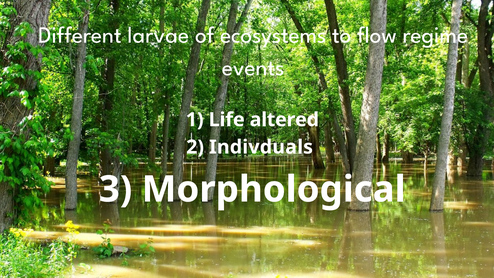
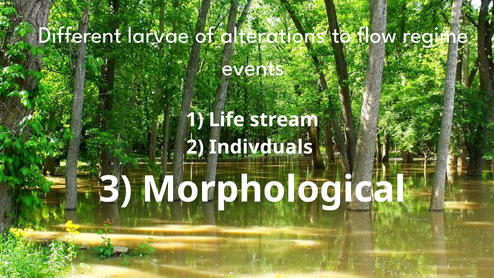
ecosystems: ecosystems -> alterations (273, 35)
altered: altered -> stream (284, 120)
